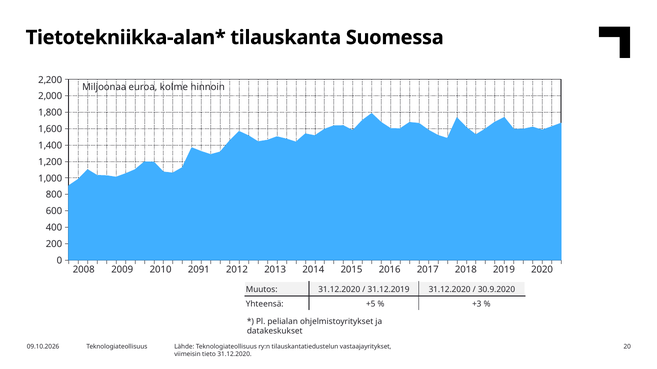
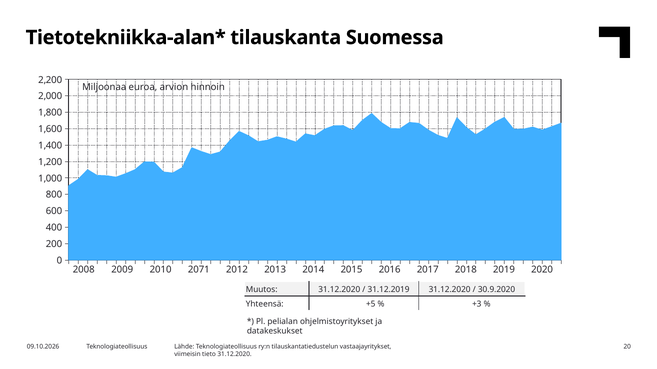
kolme: kolme -> arvion (174, 87)
2091: 2091 -> 2071 (199, 270)
